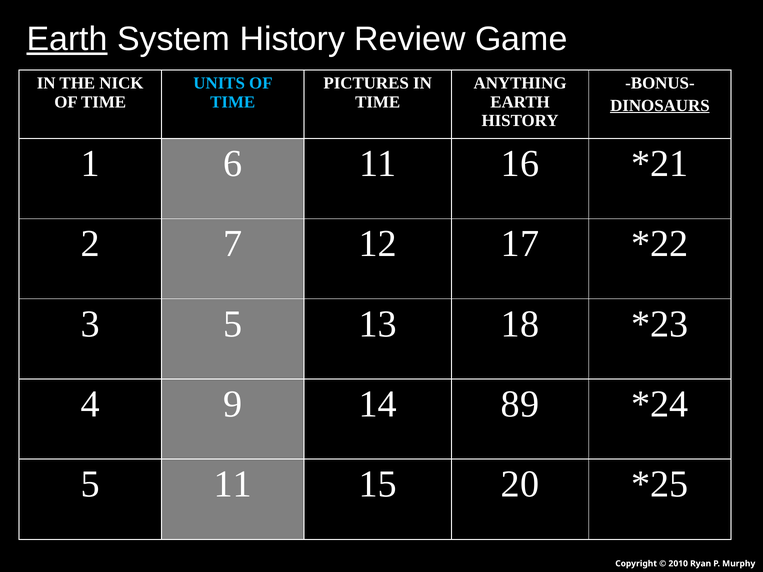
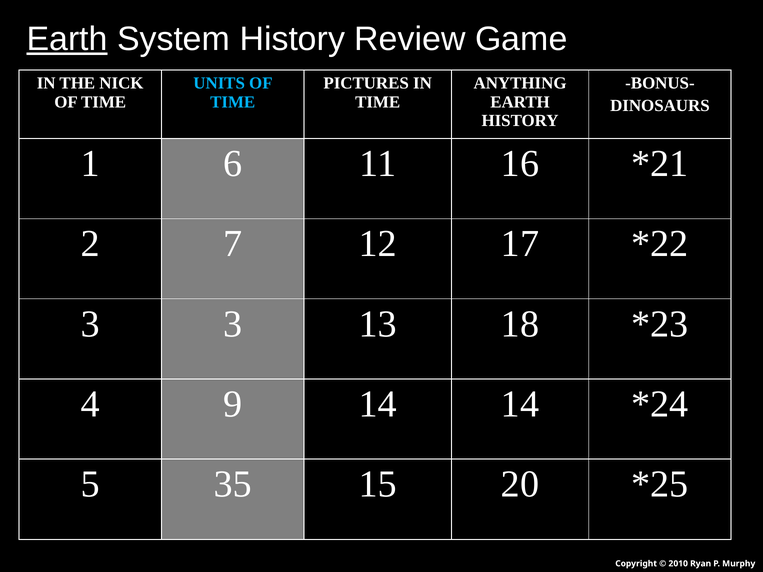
DINOSAURS underline: present -> none (660, 105)
3 5: 5 -> 3 (233, 324)
14 89: 89 -> 14 (520, 404)
5 11: 11 -> 35 (233, 485)
